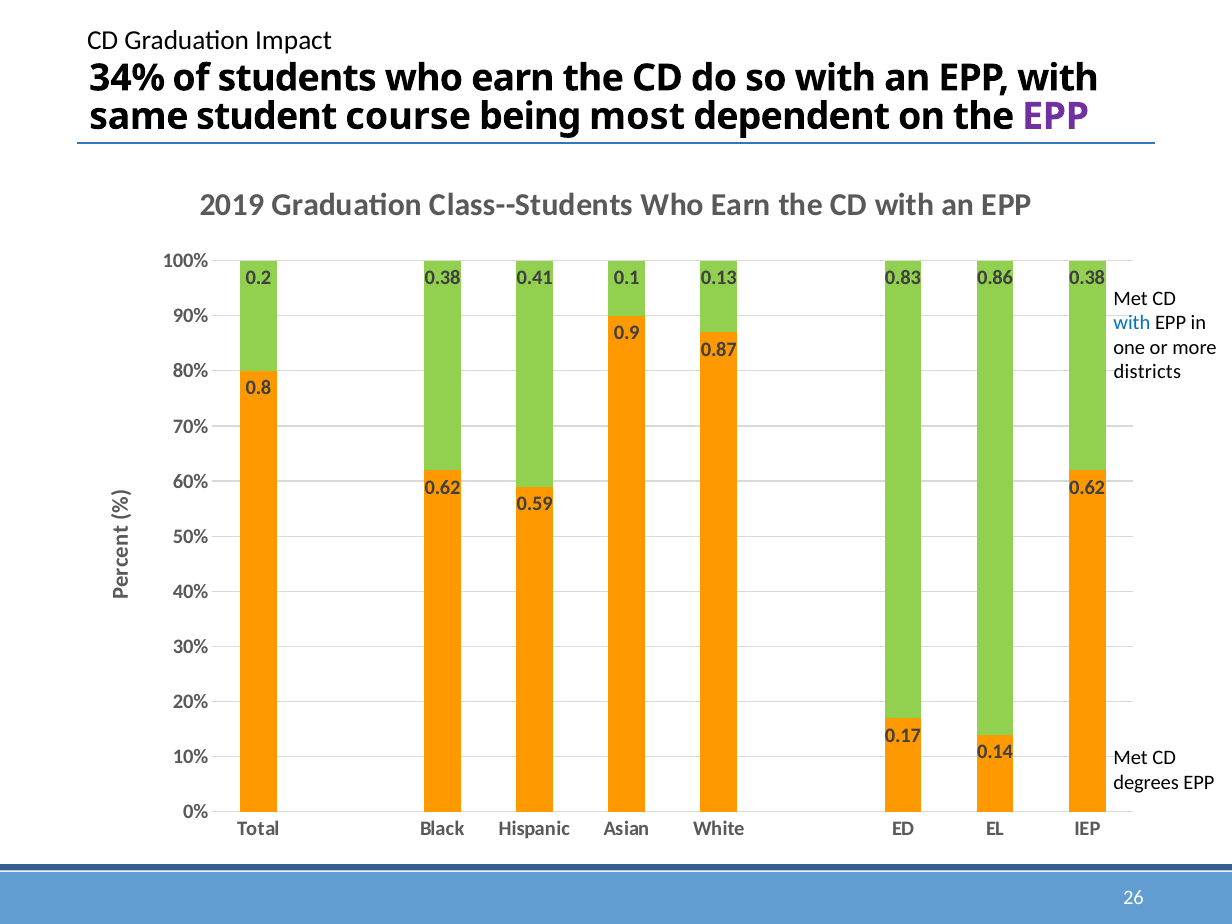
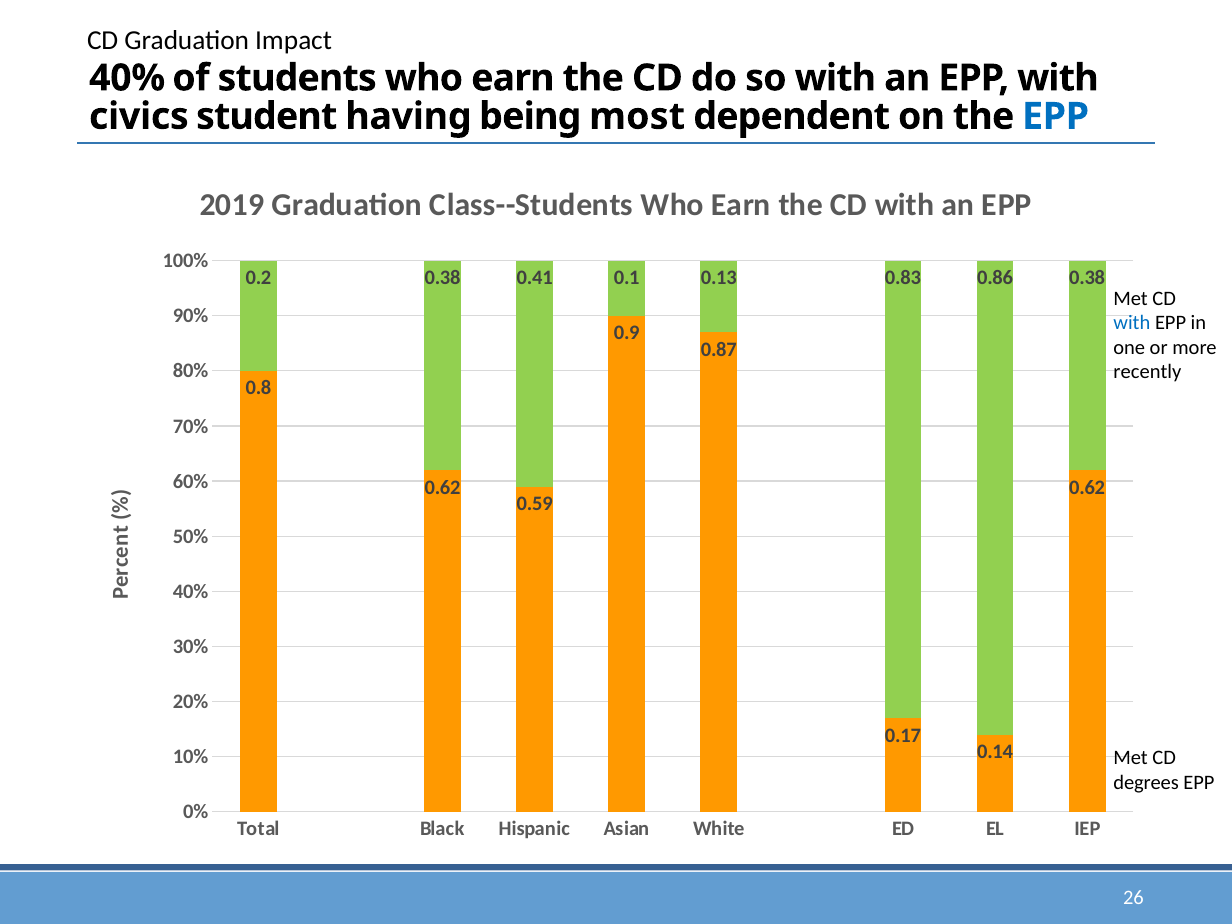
34%: 34% -> 40% (127, 78)
same: same -> civics (139, 116)
course: course -> having (408, 116)
EPP colour: purple -> blue (1056, 116)
districts: districts -> recently (1147, 372)
